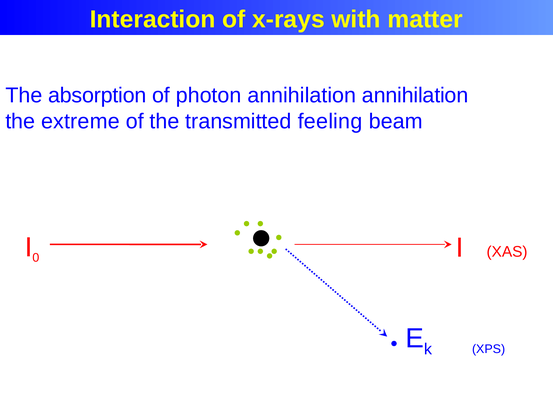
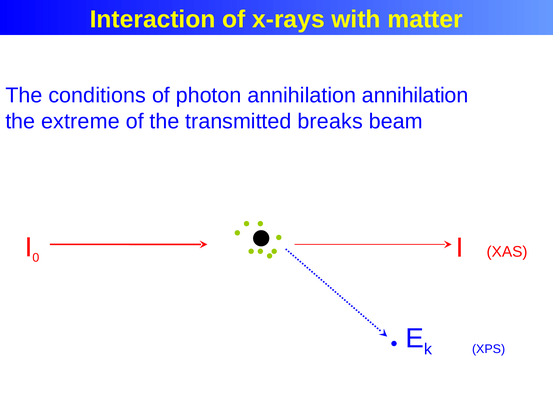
absorption: absorption -> conditions (97, 95)
feeling: feeling -> breaks (330, 121)
